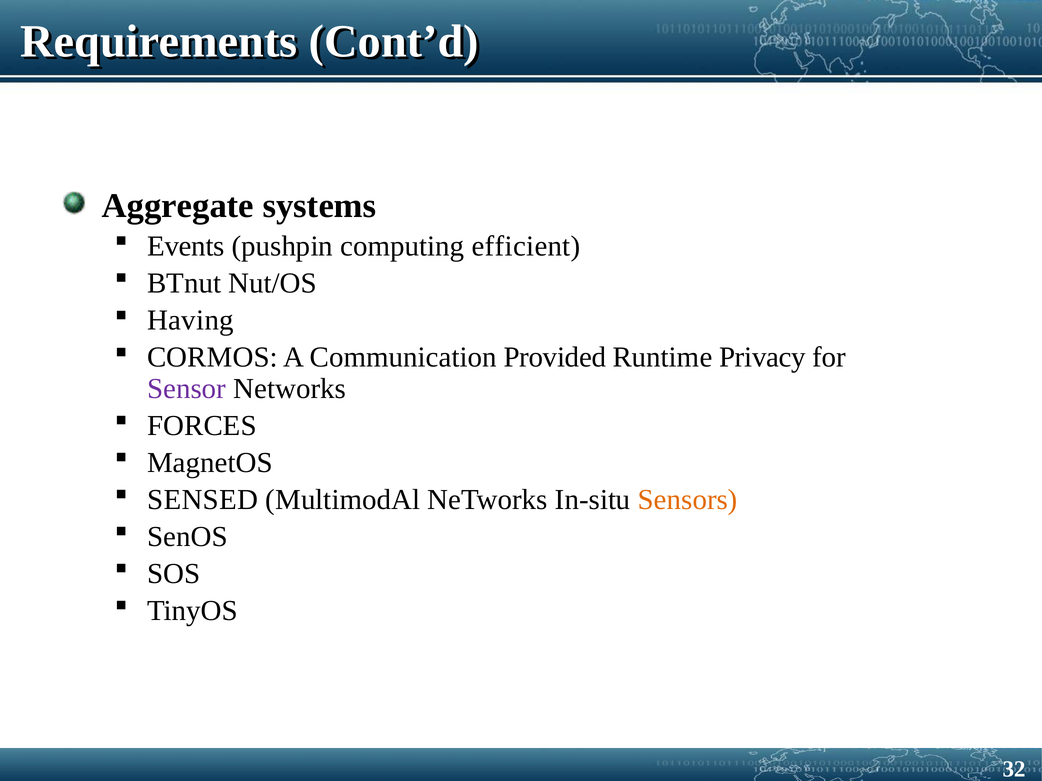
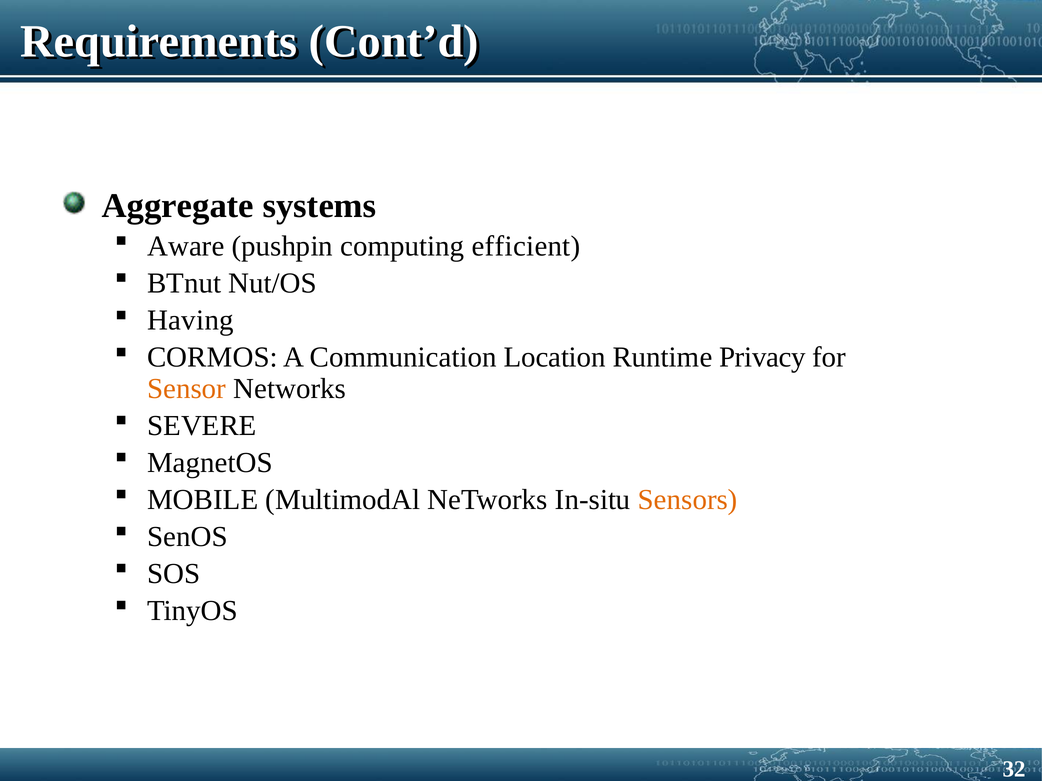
Events: Events -> Aware (186, 246)
Provided: Provided -> Location (555, 357)
Sensor colour: purple -> orange (187, 389)
FORCES: FORCES -> SEVERE (202, 426)
SENSED: SENSED -> MOBILE (203, 500)
